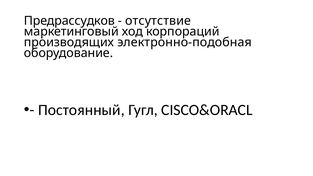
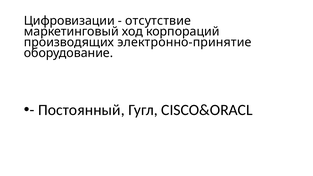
Предрассудков: Предрассудков -> Цифровизации (69, 21)
электронно-подобная: электронно-подобная -> электронно-принятие (184, 42)
